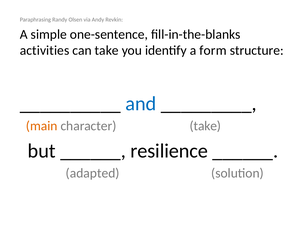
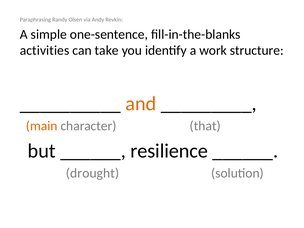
form: form -> work (213, 51)
and colour: blue -> orange (141, 104)
character take: take -> that (205, 126)
adapted: adapted -> drought (93, 173)
